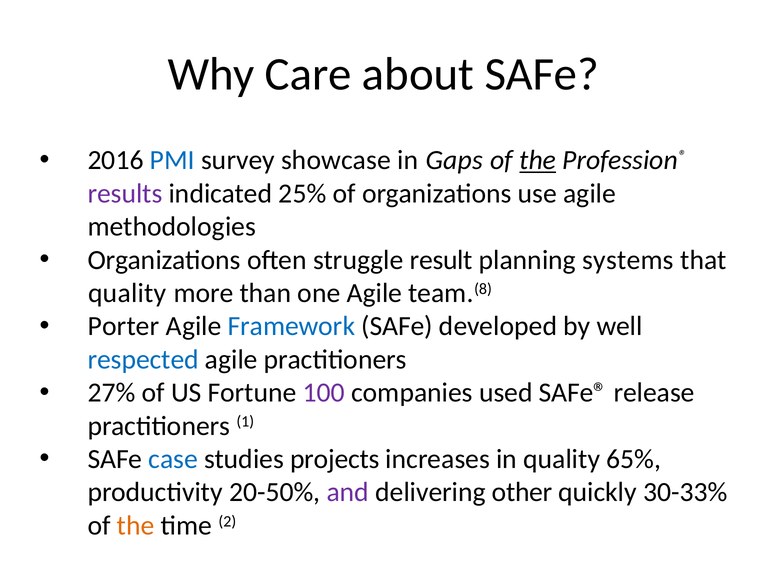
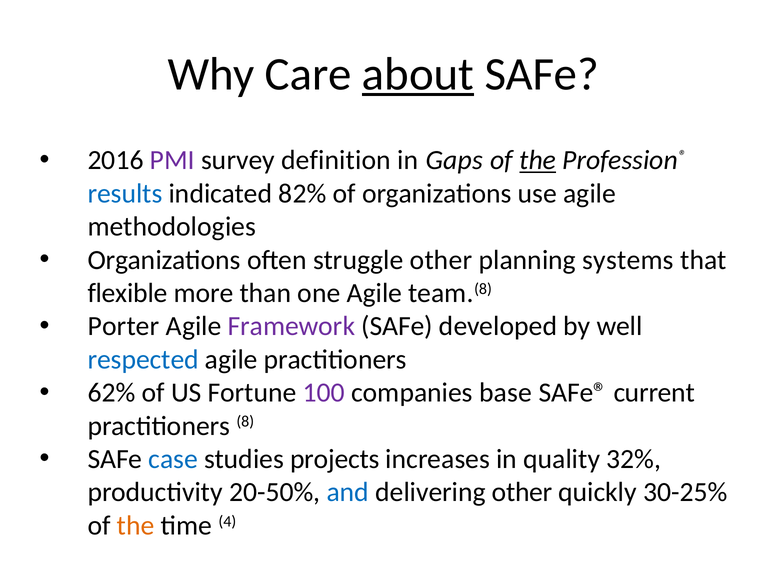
about underline: none -> present (418, 74)
PMI colour: blue -> purple (172, 160)
showcase: showcase -> definition (336, 160)
results colour: purple -> blue (125, 194)
25%: 25% -> 82% (302, 194)
struggle result: result -> other (441, 260)
quality: quality -> flexible (128, 293)
Framework colour: blue -> purple (291, 326)
27%: 27% -> 62% (111, 393)
used: used -> base (506, 393)
release: release -> current (654, 393)
1: 1 -> 8 (245, 422)
65%: 65% -> 32% (634, 459)
and colour: purple -> blue (348, 493)
30-33%: 30-33% -> 30-25% (685, 493)
2: 2 -> 4 (227, 521)
